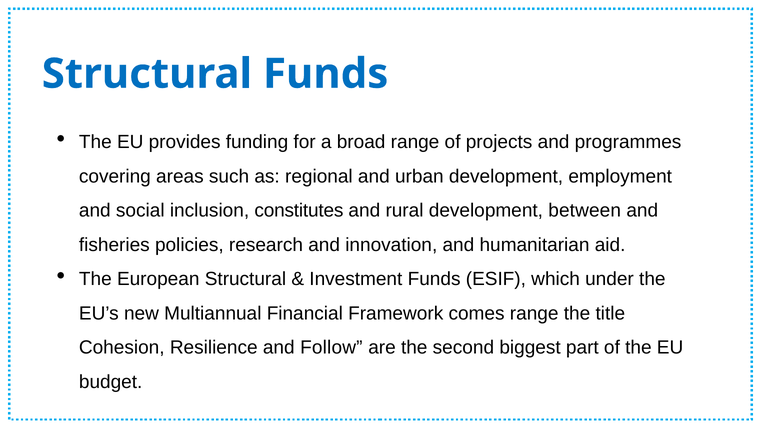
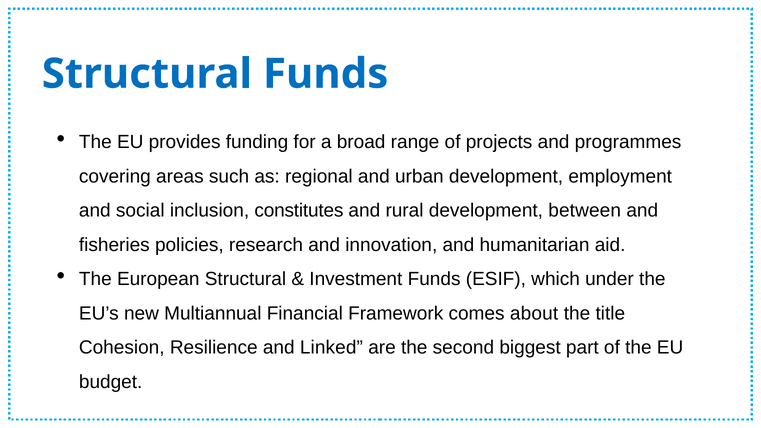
comes range: range -> about (534, 313)
Follow: Follow -> Linked (331, 348)
